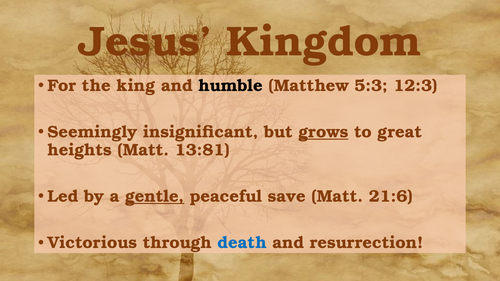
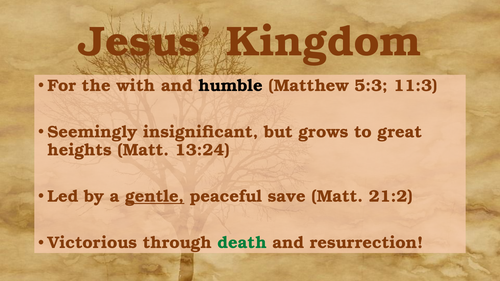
king: king -> with (136, 86)
12:3: 12:3 -> 11:3 (416, 86)
grows underline: present -> none (324, 132)
13:81: 13:81 -> 13:24 (202, 150)
21:6: 21:6 -> 21:2 (391, 197)
death colour: blue -> green (242, 243)
